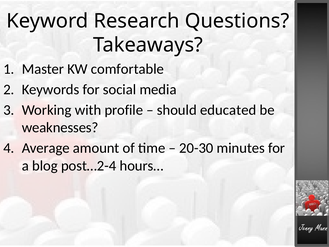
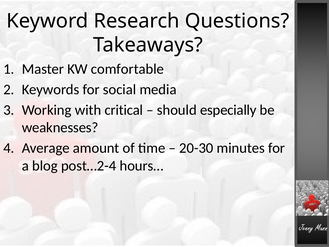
profile: profile -> critical (124, 110)
educated: educated -> especially (228, 110)
